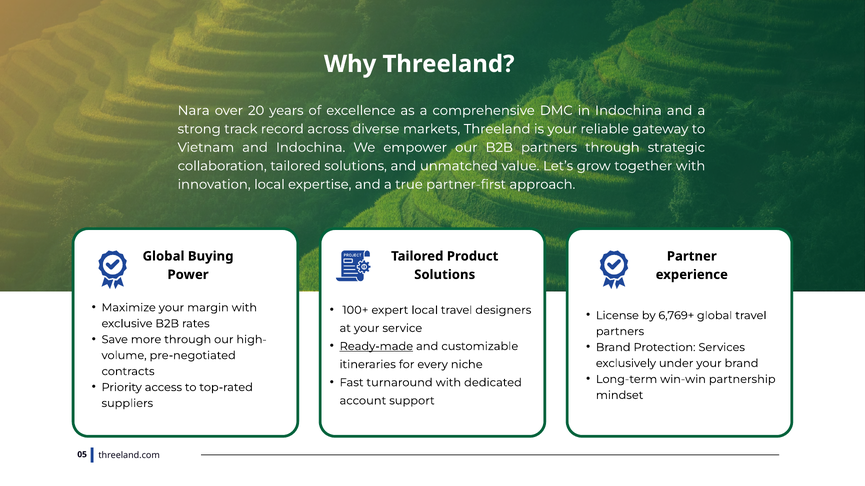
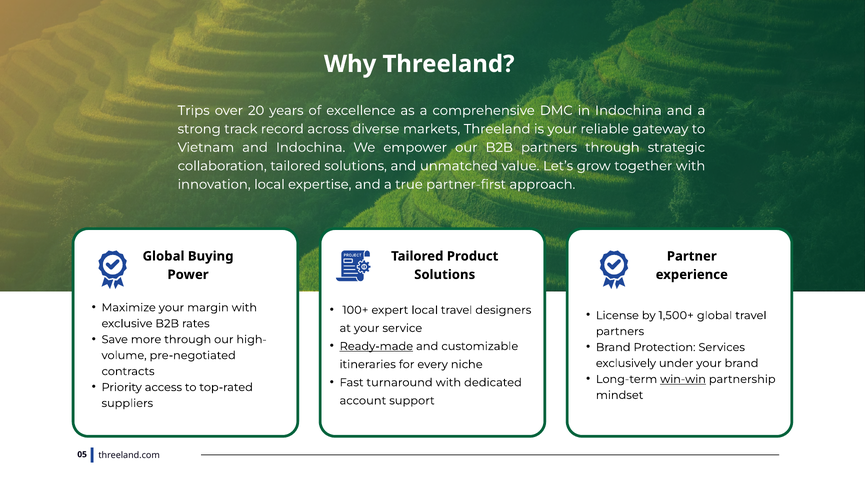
Nara: Nara -> Trips (194, 111)
6,769+: 6,769+ -> 1,500+ (676, 316)
win-win underline: none -> present (683, 380)
